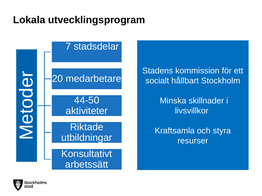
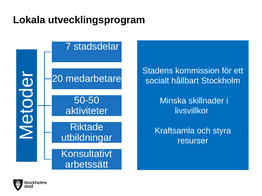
44-50: 44-50 -> 50-50 (87, 100)
